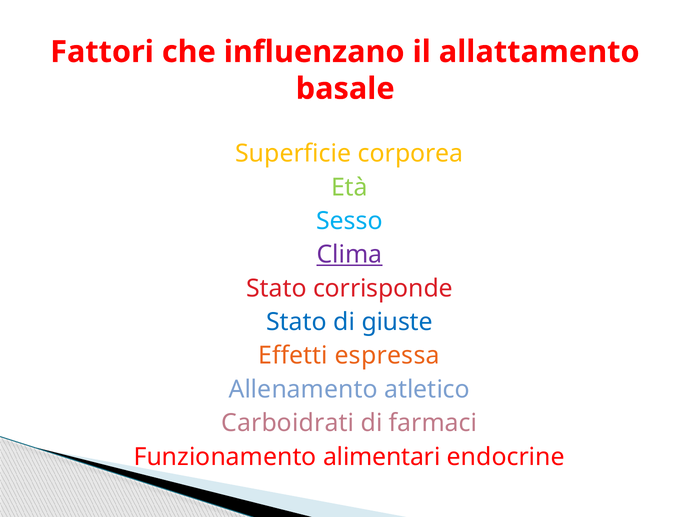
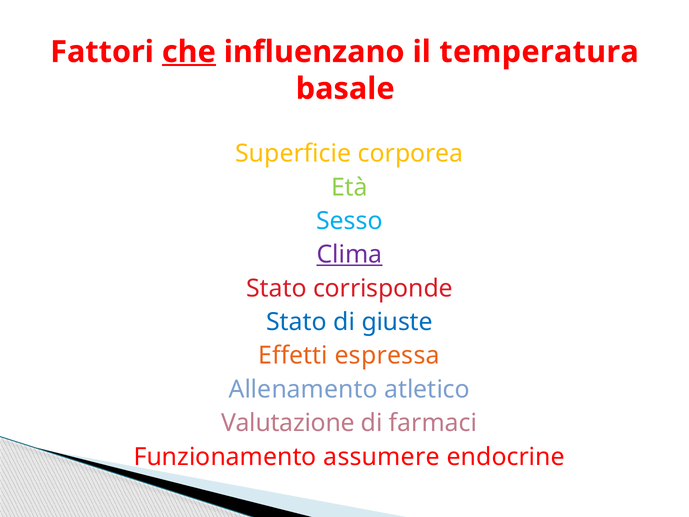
che underline: none -> present (189, 52)
allattamento: allattamento -> temperatura (539, 52)
Carboidrati: Carboidrati -> Valutazione (288, 423)
alimentari: alimentari -> assumere (382, 457)
